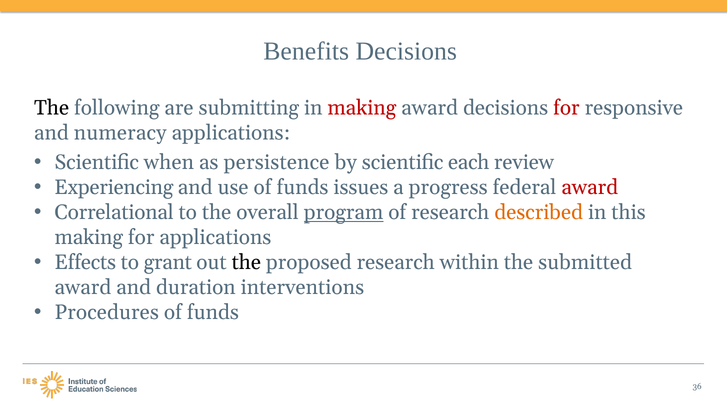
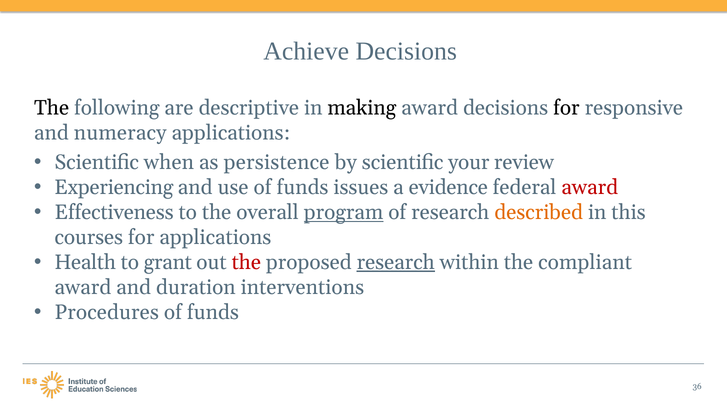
Benefits: Benefits -> Achieve (306, 51)
submitting: submitting -> descriptive (249, 108)
making colour: red -> black (362, 108)
for colour: red -> black (566, 108)
each: each -> your (469, 162)
progress: progress -> evidence (448, 187)
Correlational: Correlational -> Effectiveness (114, 212)
making: making -> courses (89, 237)
Effects: Effects -> Health (85, 262)
the colour: black -> red (246, 262)
research underline: none -> present (396, 262)
submitted: submitted -> compliant (585, 262)
